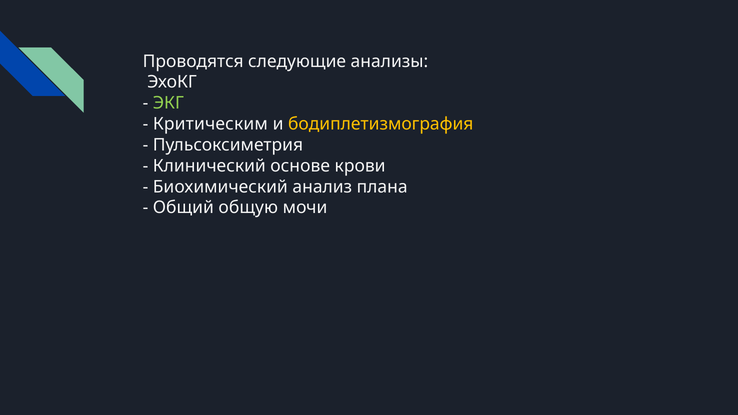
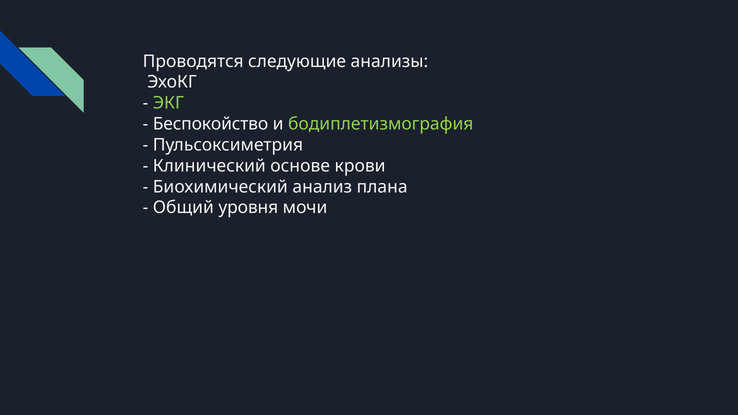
Критическим: Критическим -> Беспокойство (211, 124)
бодиплетизмография colour: yellow -> light green (381, 124)
общую: общую -> уровня (248, 208)
